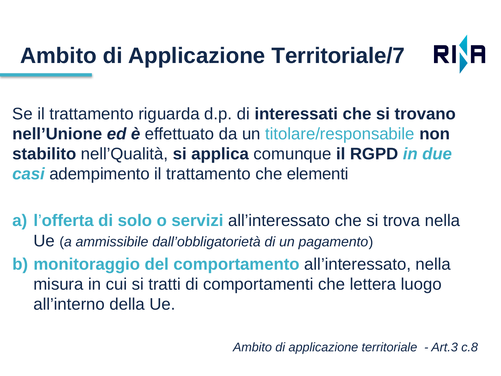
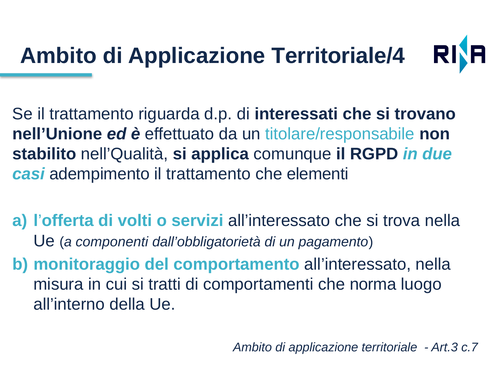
Territoriale/7: Territoriale/7 -> Territoriale/4 (338, 56)
solo: solo -> volti (135, 221)
ammissibile: ammissibile -> componenti (112, 242)
lettera: lettera -> norma (373, 284)
c.8: c.8 -> c.7 (470, 347)
